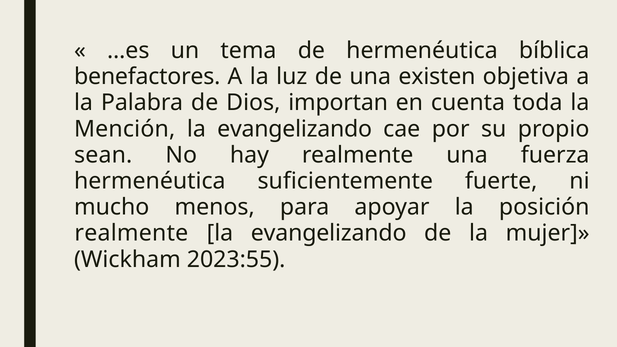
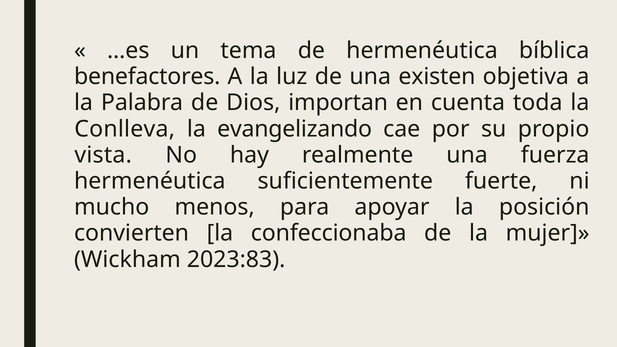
Mención: Mención -> Conlleva (125, 129)
sean: sean -> vista (103, 155)
realmente: realmente -> convierten (132, 233)
evangelizando: evangelizando -> confeccionaba (329, 233)
2023:55: 2023:55 -> 2023:83 (236, 259)
